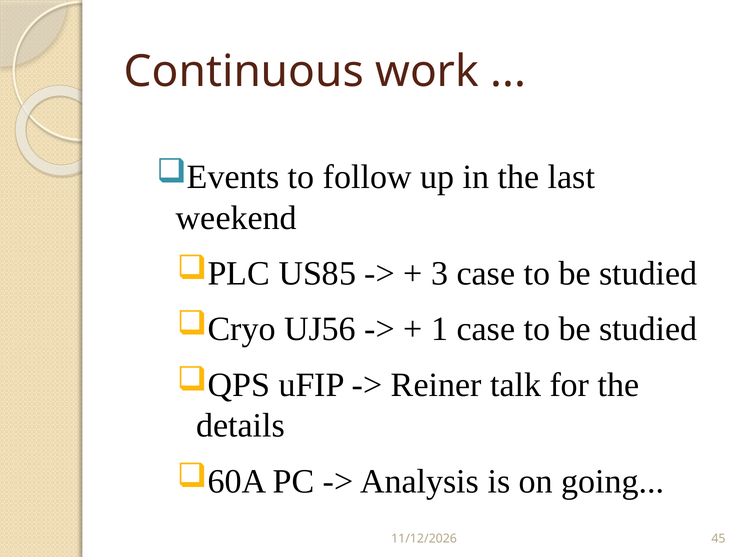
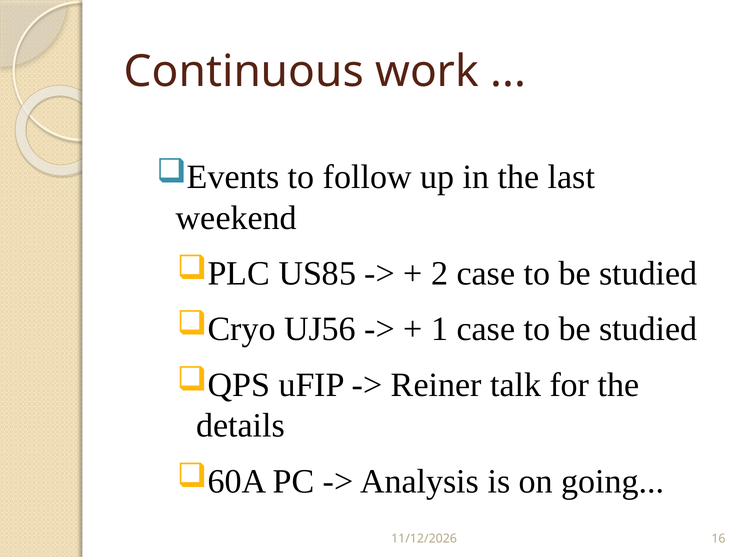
3: 3 -> 2 (440, 274)
45: 45 -> 16 (718, 539)
